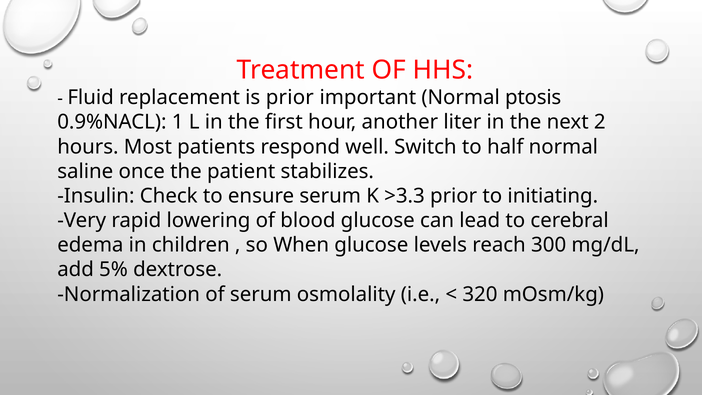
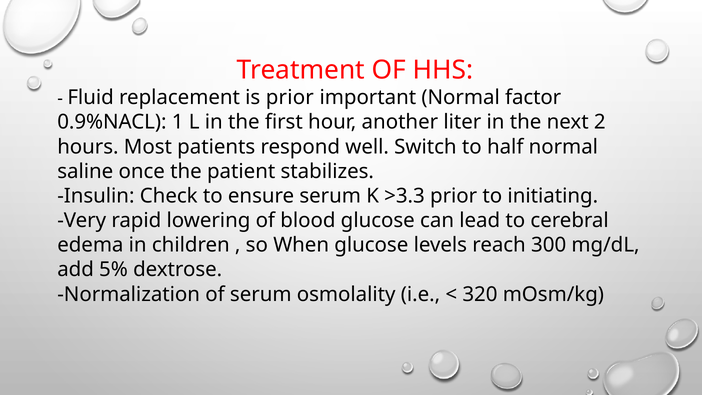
ptosis: ptosis -> factor (533, 98)
